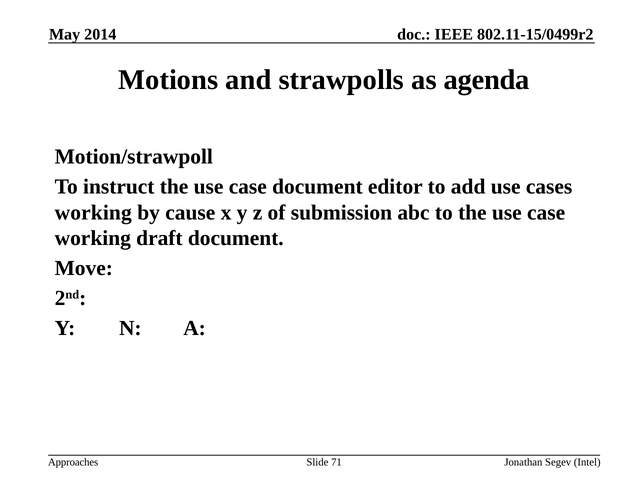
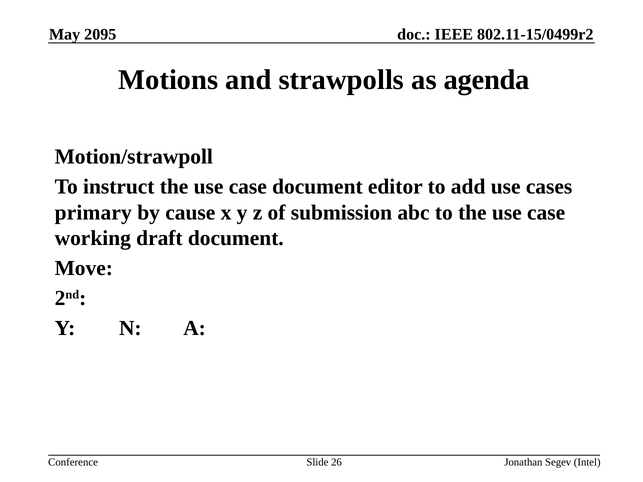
2014: 2014 -> 2095 (100, 34)
working: working -> primary (93, 213)
Approaches: Approaches -> Conference (73, 462)
71: 71 -> 26 (336, 463)
